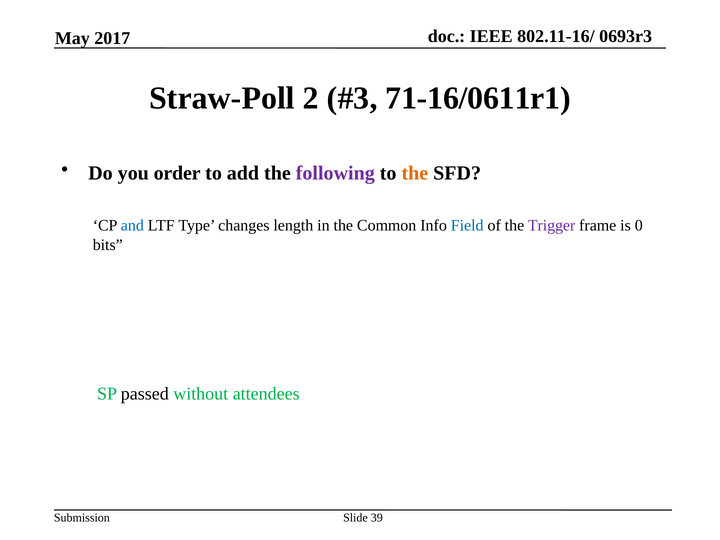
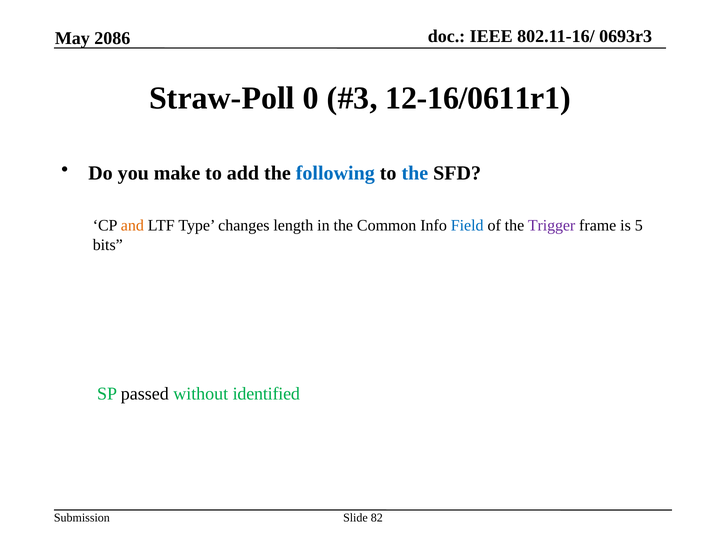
2017: 2017 -> 2086 (112, 38)
2: 2 -> 0 (311, 98)
71-16/0611r1: 71-16/0611r1 -> 12-16/0611r1 (478, 98)
order: order -> make (177, 173)
following colour: purple -> blue (335, 173)
the colour: orange -> blue (415, 173)
and colour: blue -> orange (132, 226)
0: 0 -> 5 (639, 226)
attendees: attendees -> identified (266, 394)
39: 39 -> 82 (377, 518)
